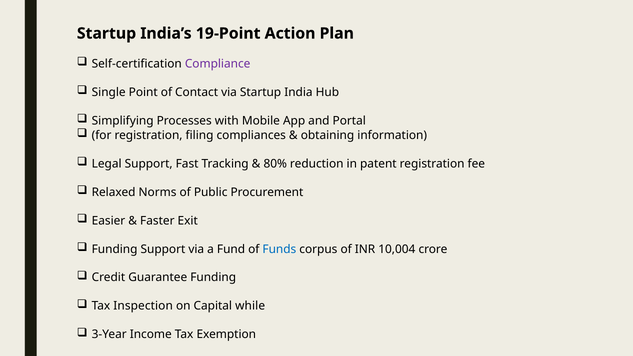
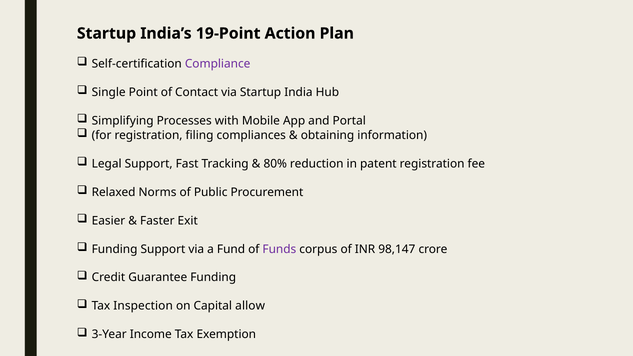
Funds colour: blue -> purple (279, 249)
10,004: 10,004 -> 98,147 (397, 249)
while: while -> allow (250, 306)
